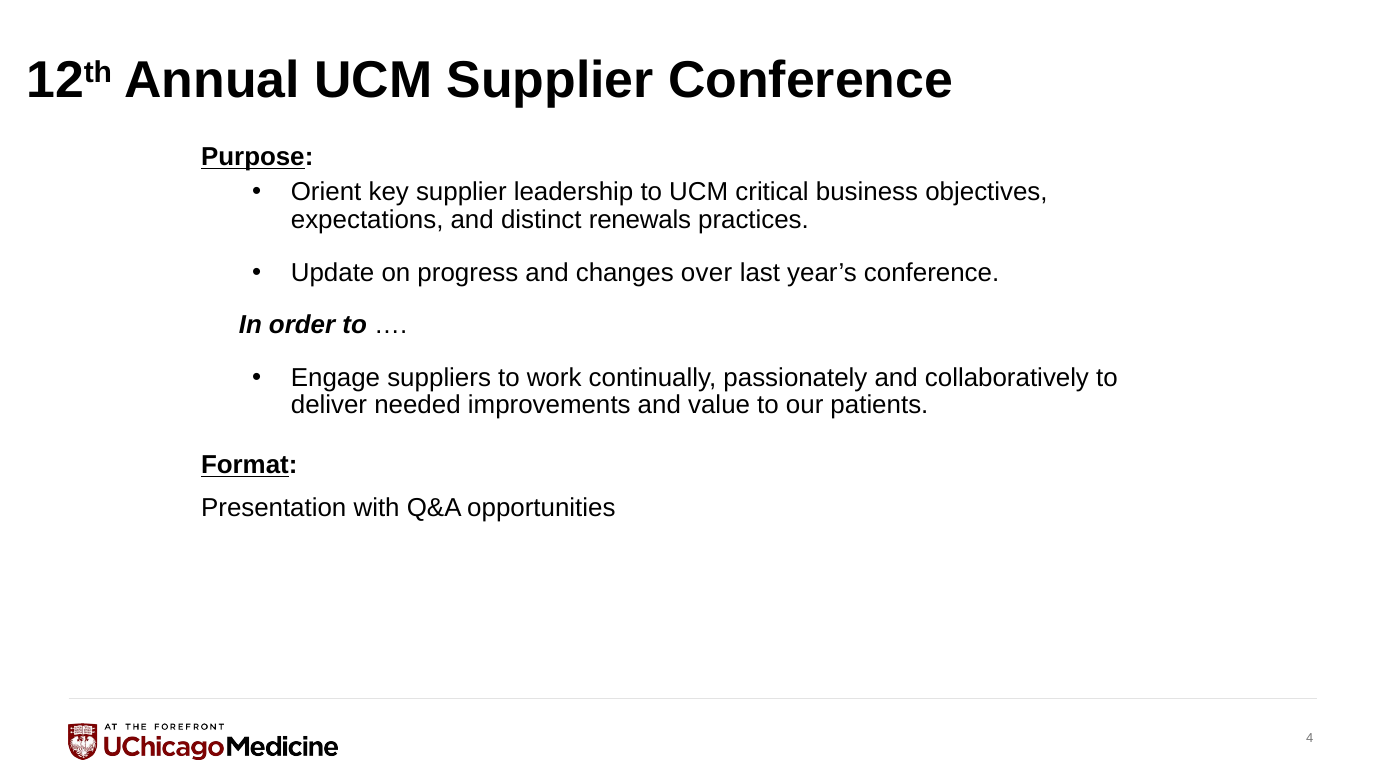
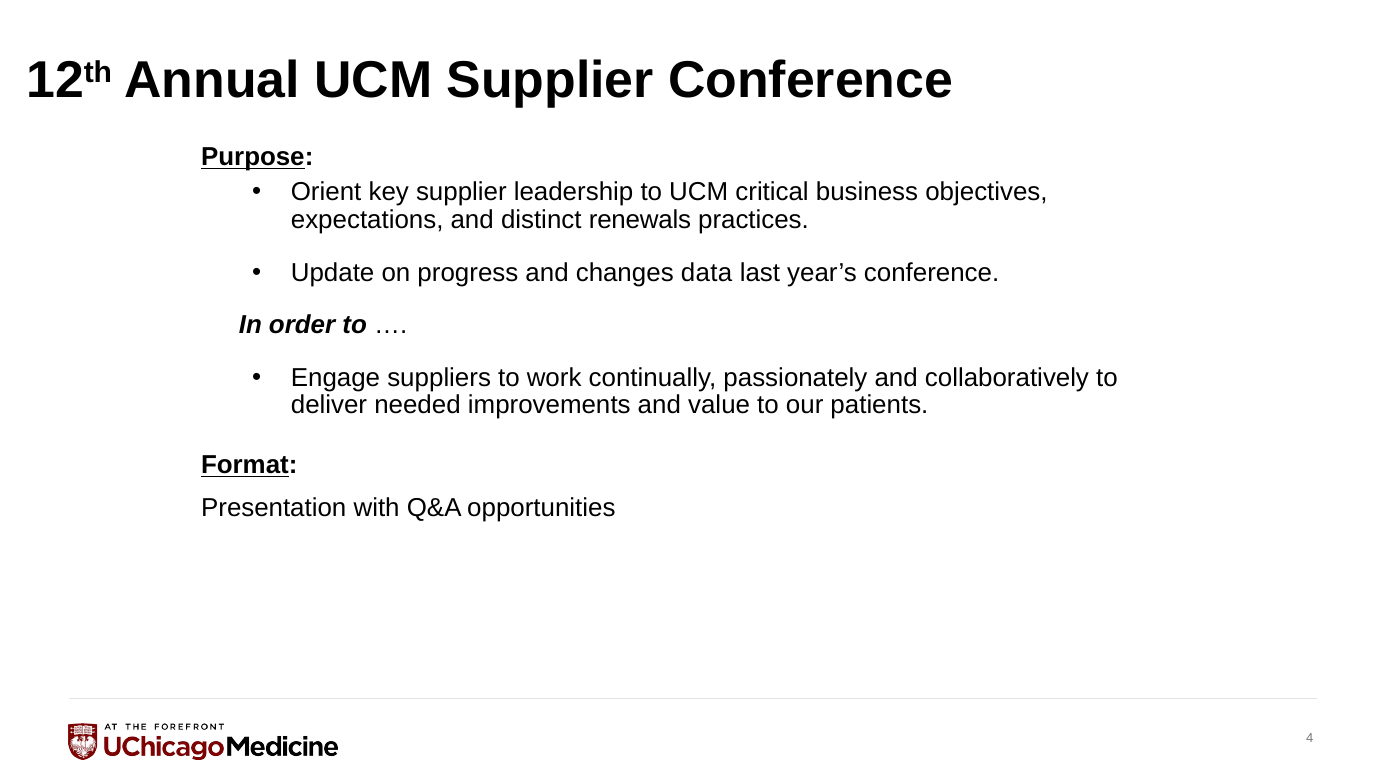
over: over -> data (707, 273)
